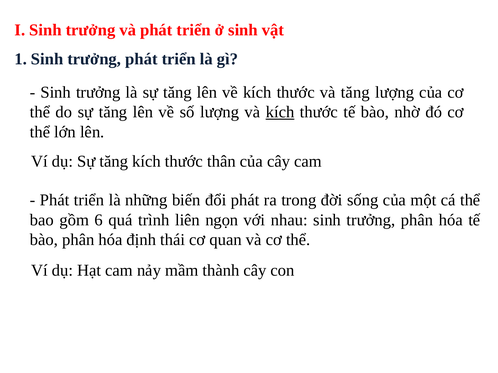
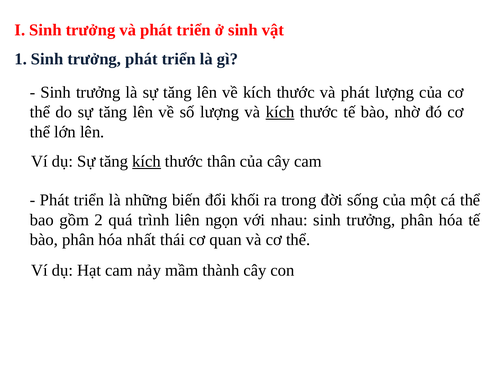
thước và tăng: tăng -> phát (355, 92)
kích underline: none -> present (147, 162)
đổi phát: phát -> khối (245, 200)
6: 6 -> 2 (99, 220)
định: định -> nhất (141, 240)
